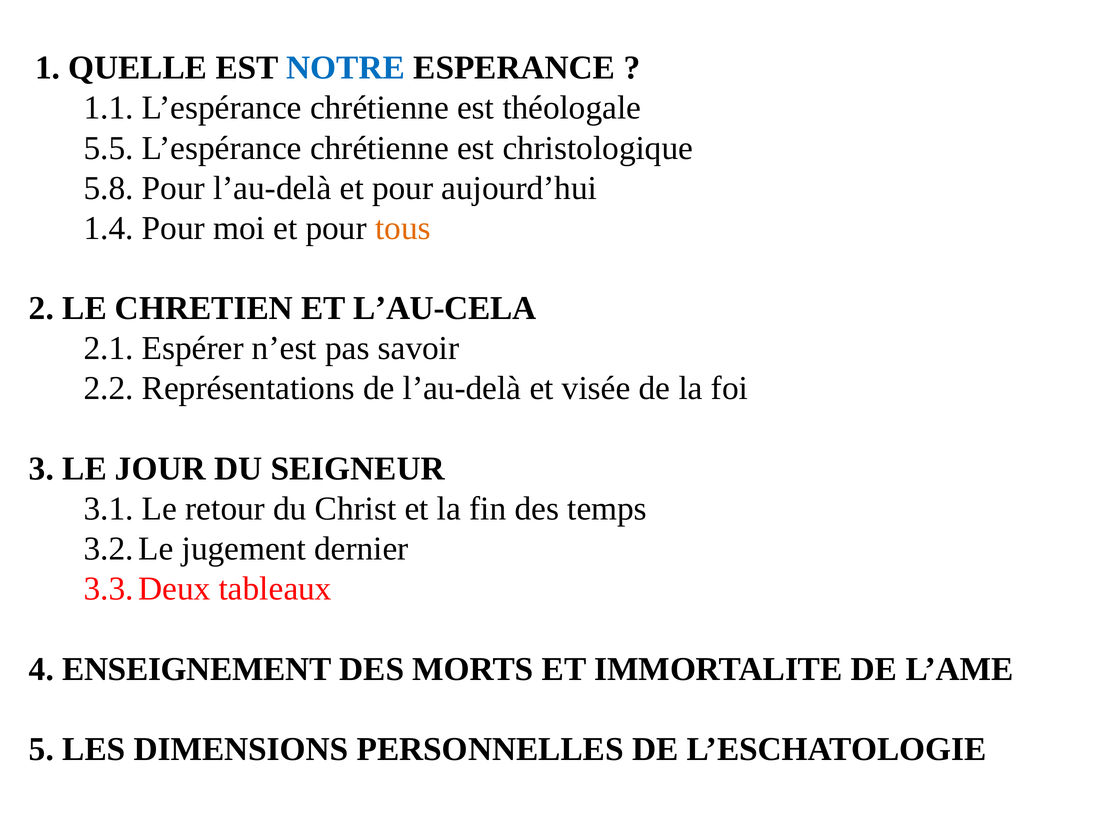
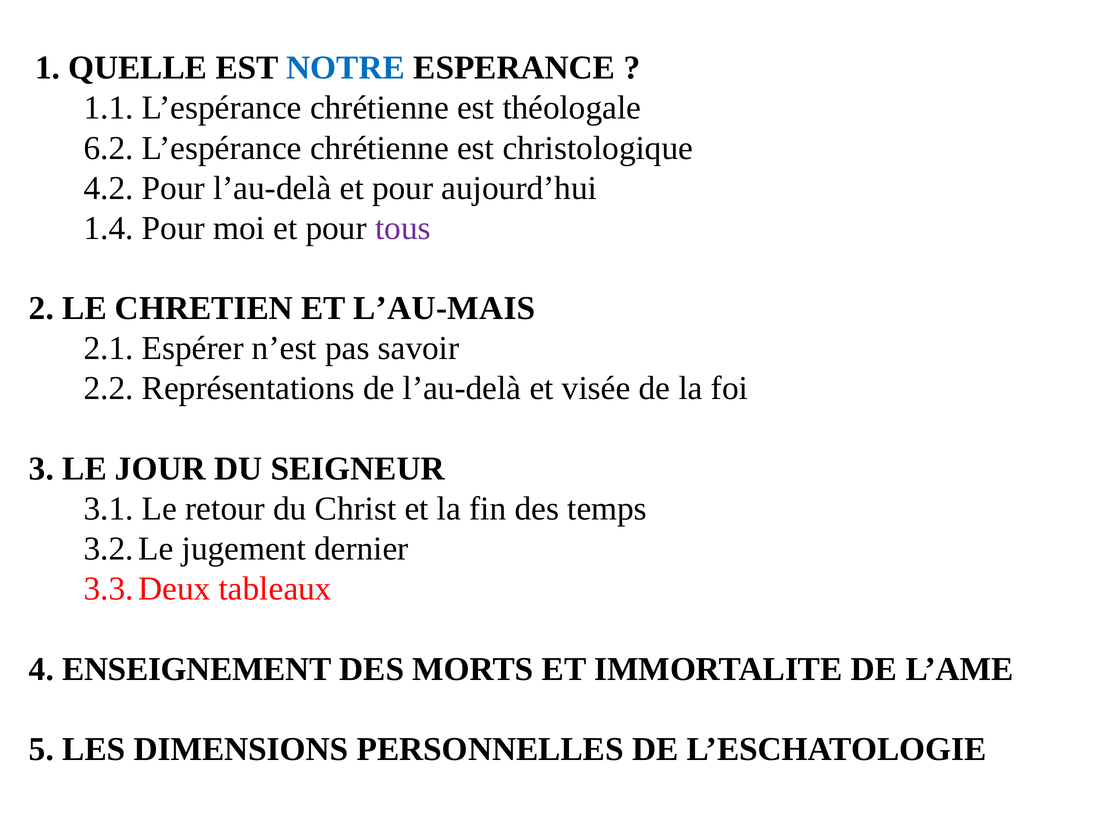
5.5: 5.5 -> 6.2 (109, 148)
5.8: 5.8 -> 4.2 (109, 188)
tous colour: orange -> purple (403, 228)
L’AU-CELA: L’AU-CELA -> L’AU-MAIS (444, 309)
